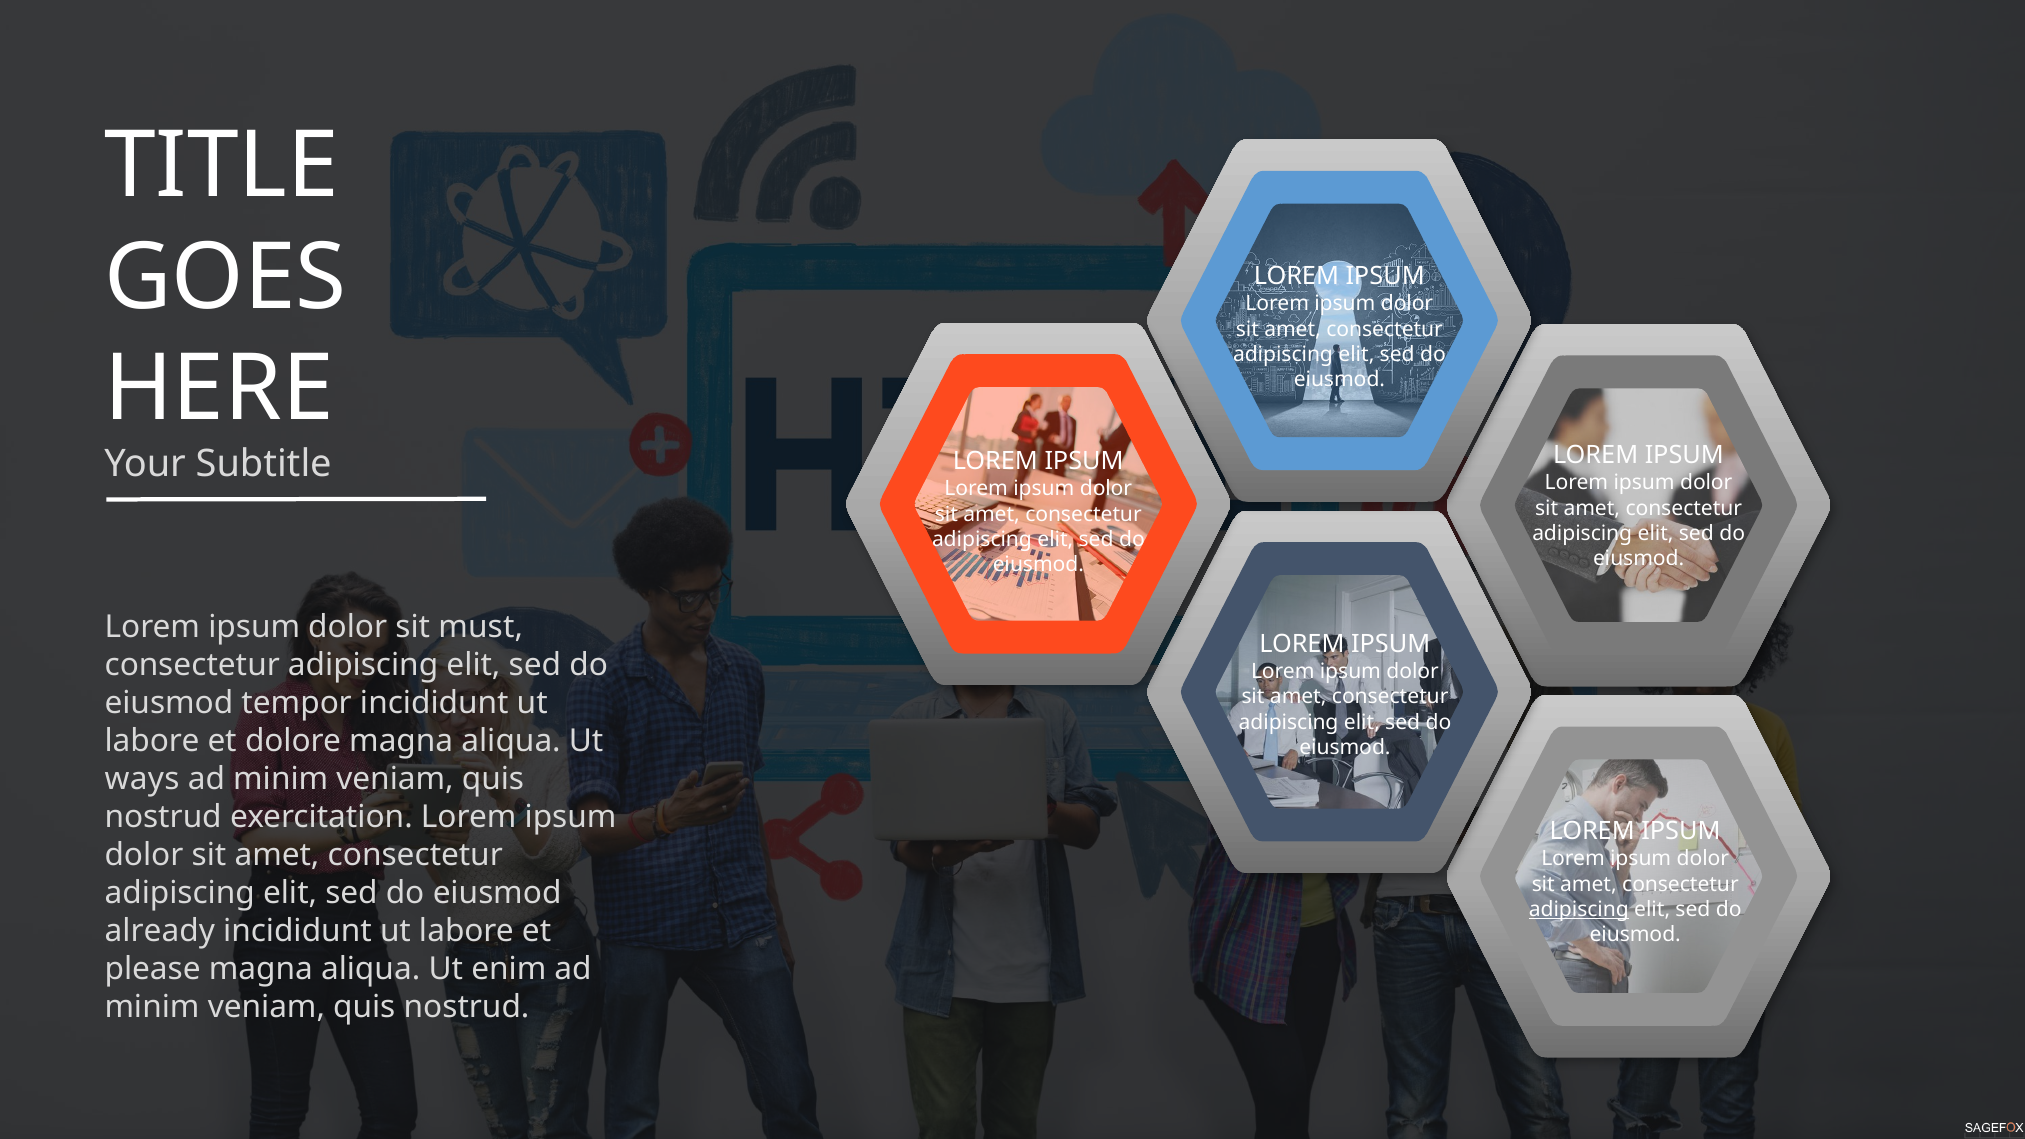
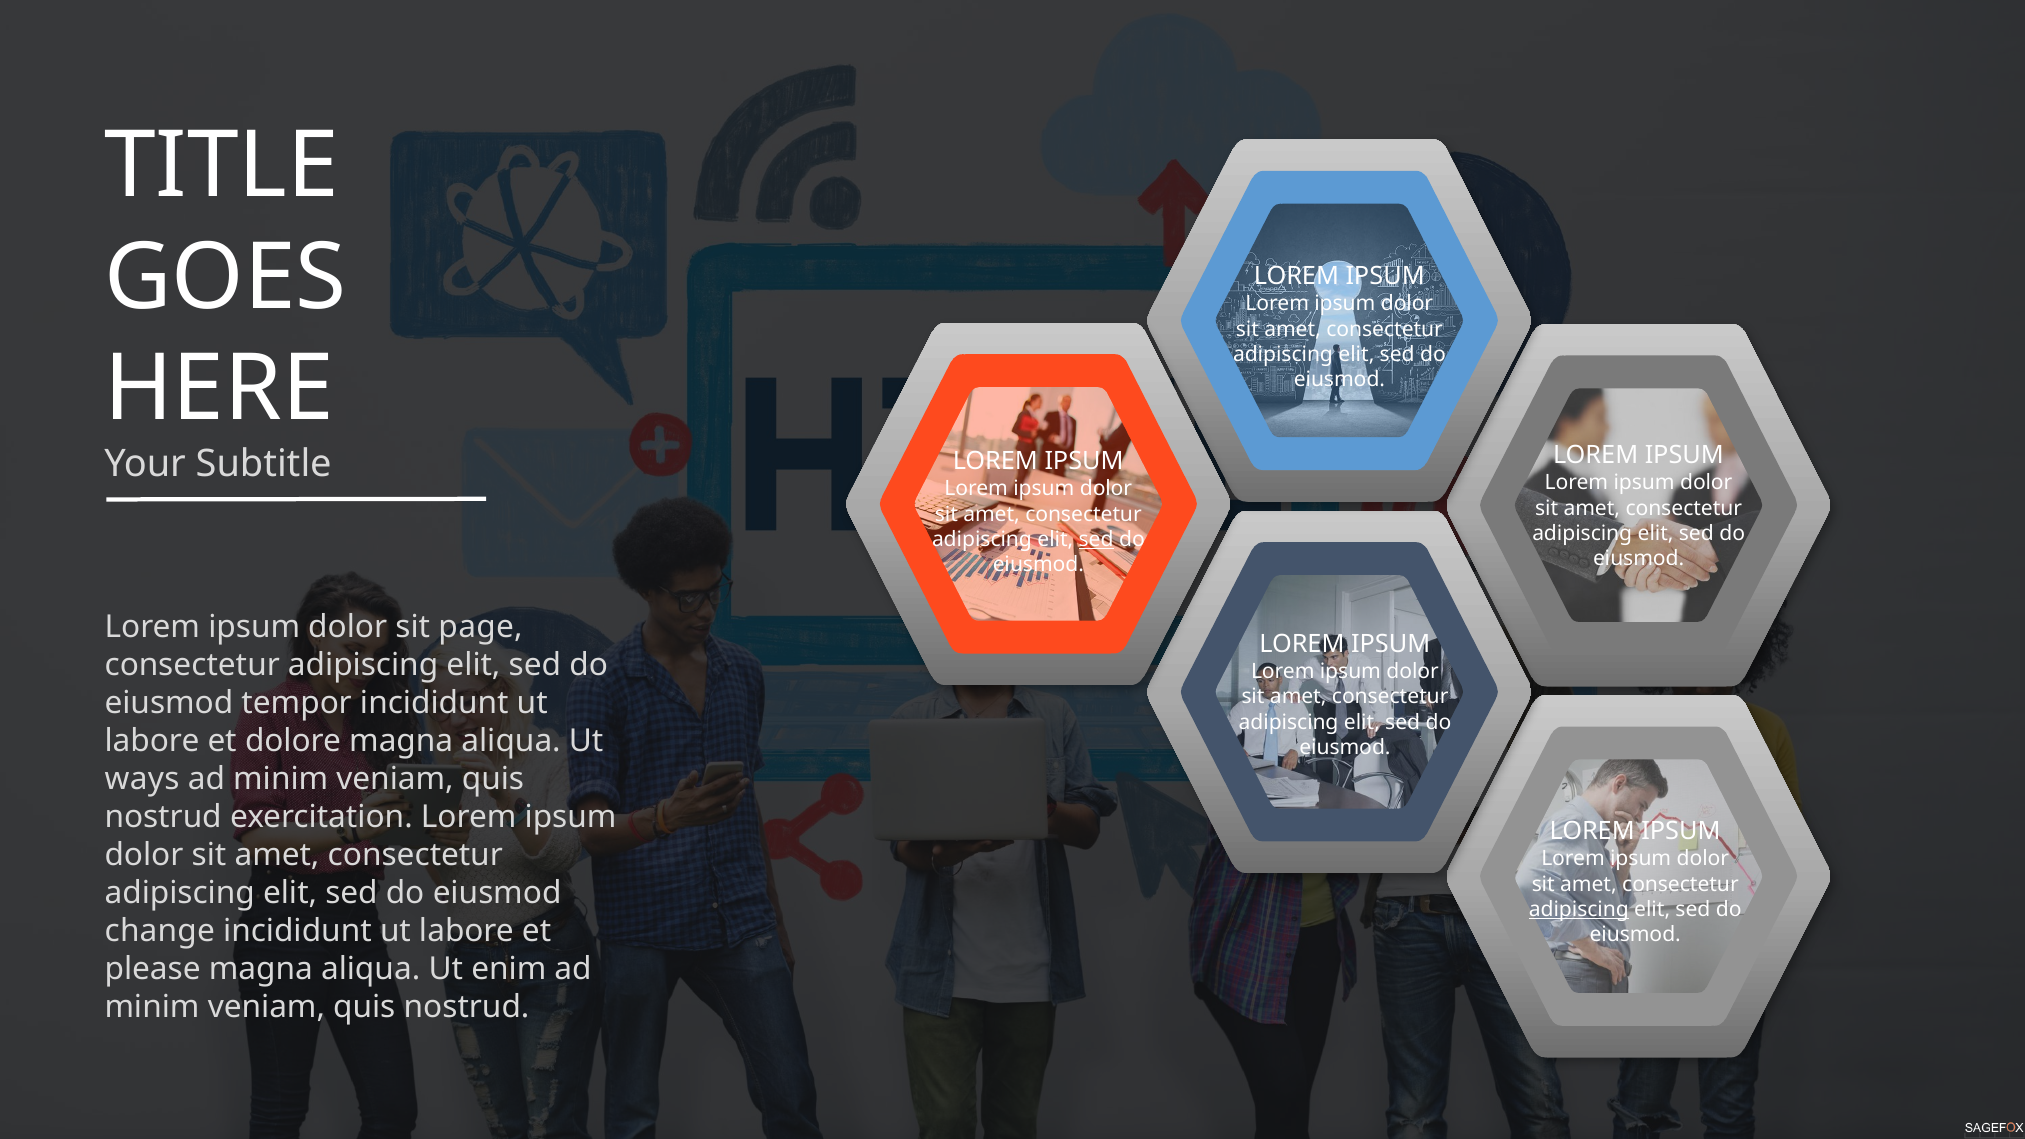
sed underline: none -> present (1096, 540)
must: must -> page (481, 627)
already: already -> change (160, 931)
